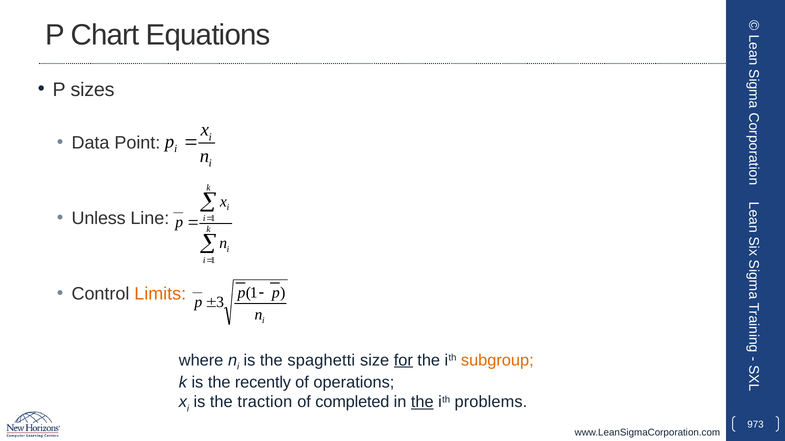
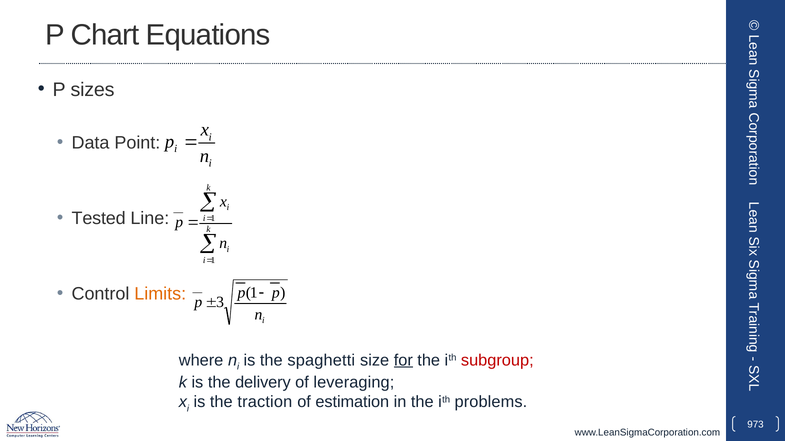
Unless: Unless -> Tested (99, 219)
subgroup colour: orange -> red (497, 361)
recently: recently -> delivery (263, 383)
operations: operations -> leveraging (354, 383)
completed: completed -> estimation (352, 403)
the underline: present -> none (422, 403)
